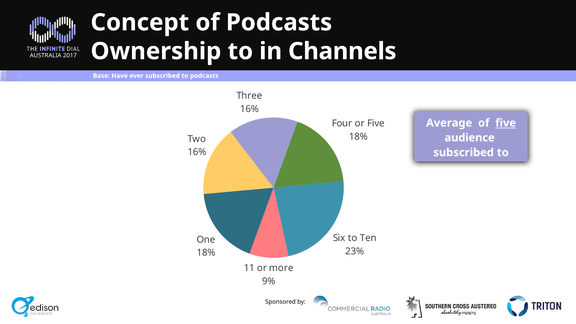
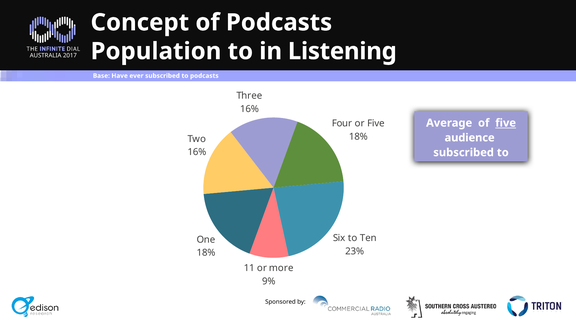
Ownership: Ownership -> Population (156, 51)
Channels: Channels -> Listening (342, 51)
